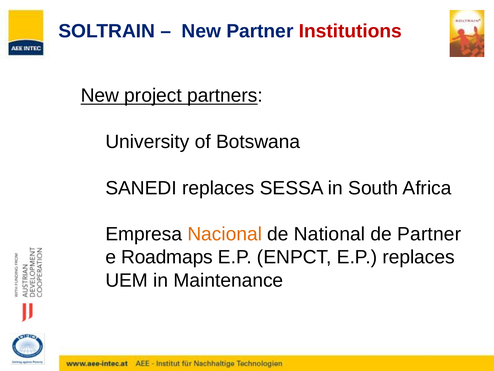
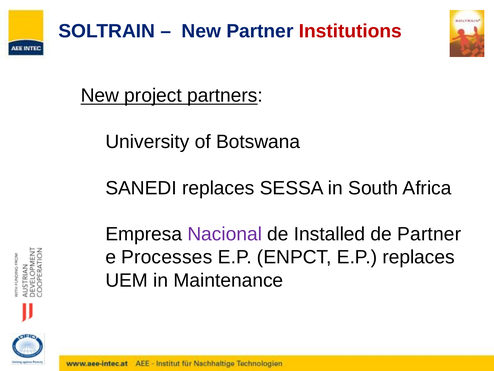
Nacional colour: orange -> purple (225, 234)
National: National -> Installed (330, 234)
Roadmaps: Roadmaps -> Processes (167, 257)
